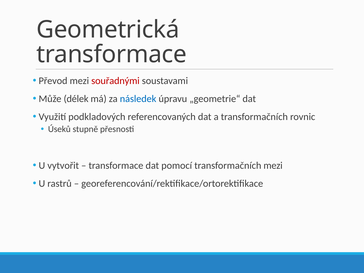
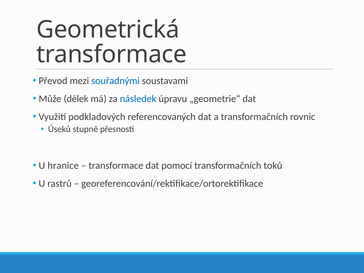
souřadnými colour: red -> blue (115, 81)
vytvořit: vytvořit -> hranice (63, 166)
transformačních mezi: mezi -> toků (273, 166)
